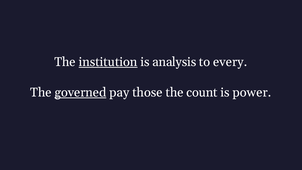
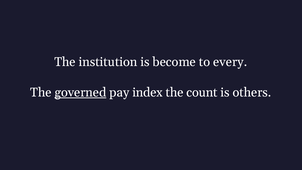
institution underline: present -> none (108, 62)
analysis: analysis -> become (174, 62)
those: those -> index (147, 92)
power: power -> others (252, 92)
